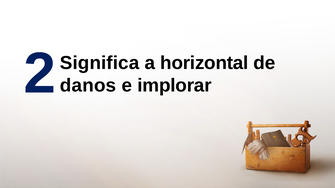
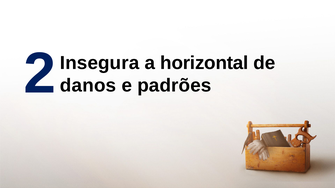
Significa: Significa -> Insegura (100, 63)
implorar: implorar -> padrões (174, 86)
